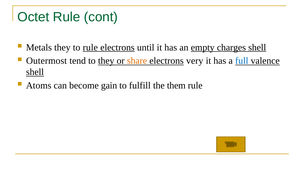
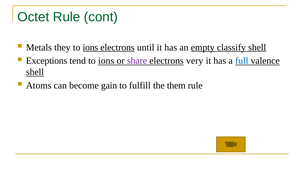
rule: rule -> ions (90, 47)
charges: charges -> classify (231, 47)
Outermost: Outermost -> Exceptions (47, 61)
tend to they: they -> ions (106, 61)
share colour: orange -> purple (137, 61)
